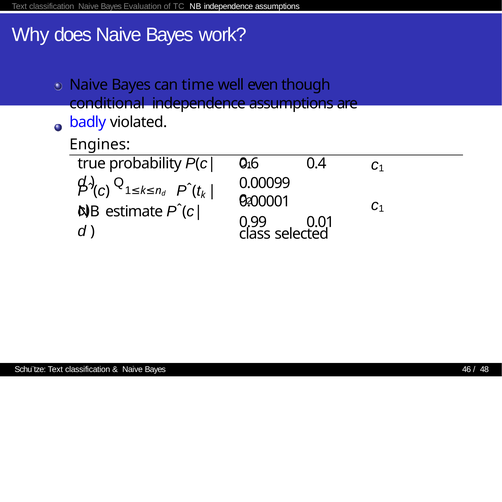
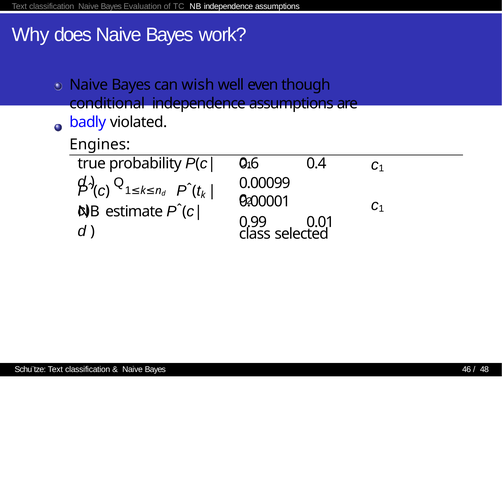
time: time -> wish (198, 85)
